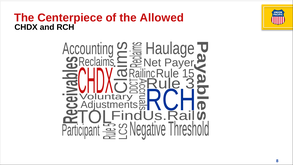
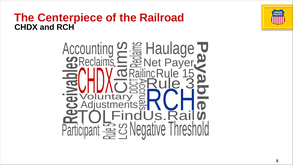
Allowed: Allowed -> Railroad (162, 18)
